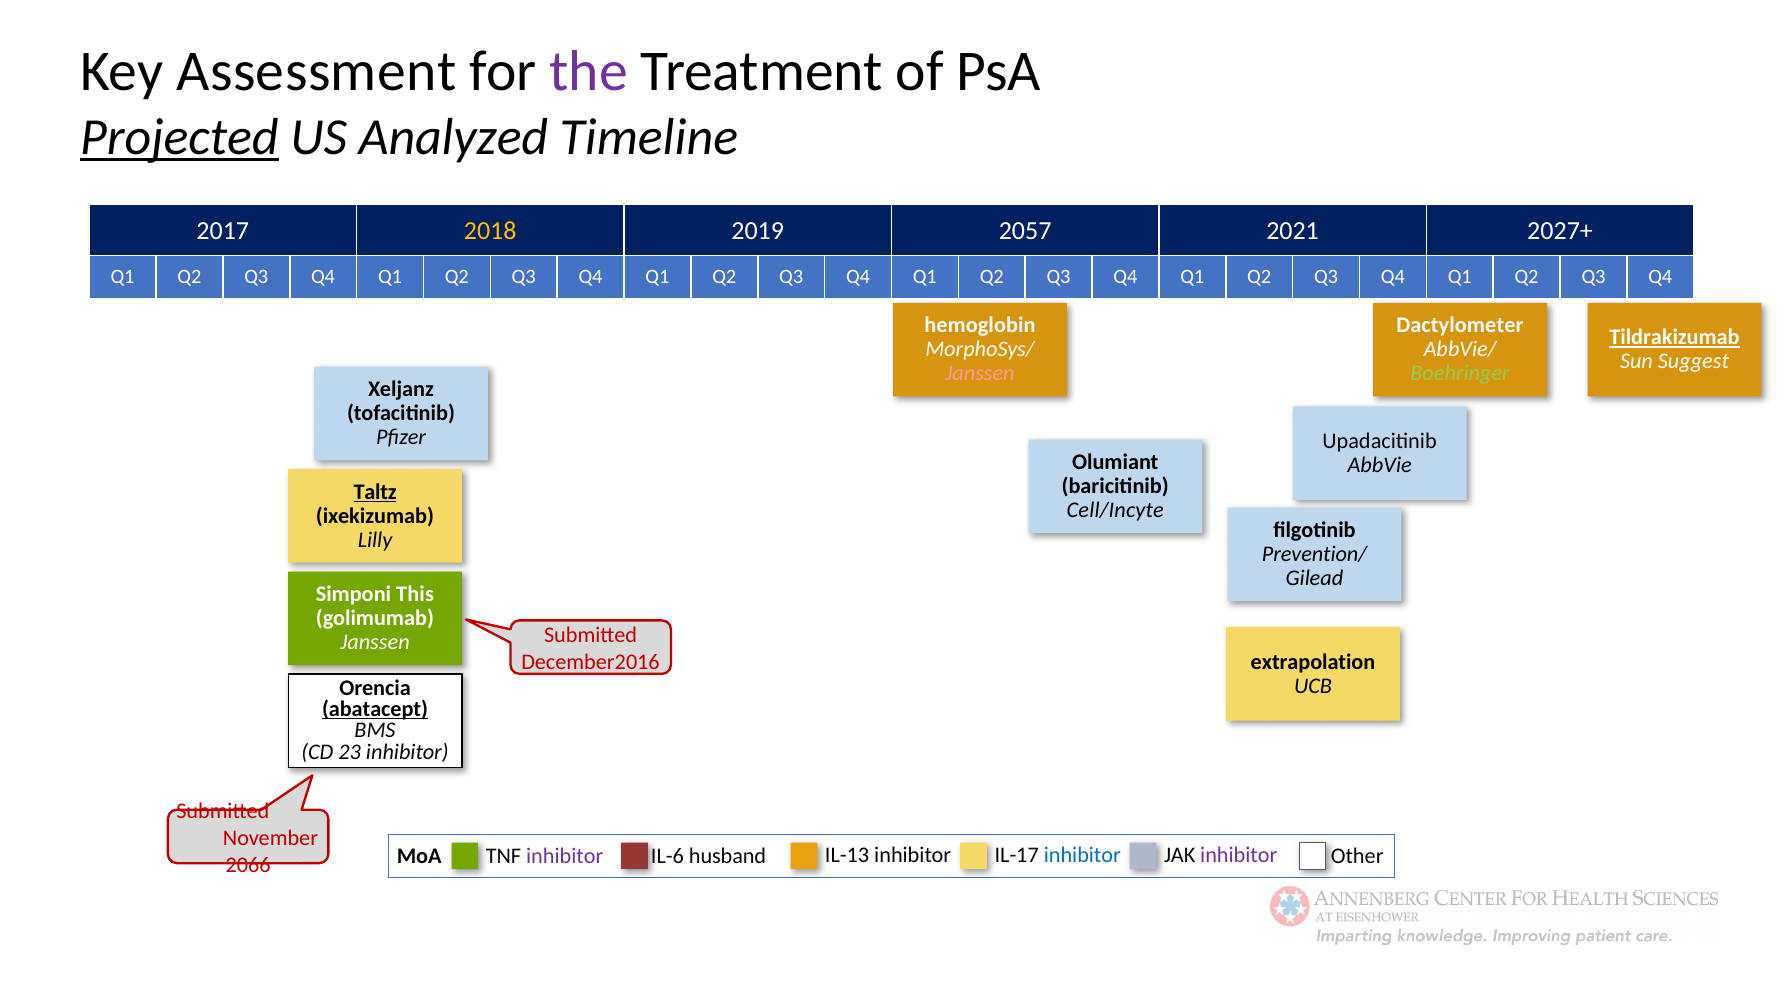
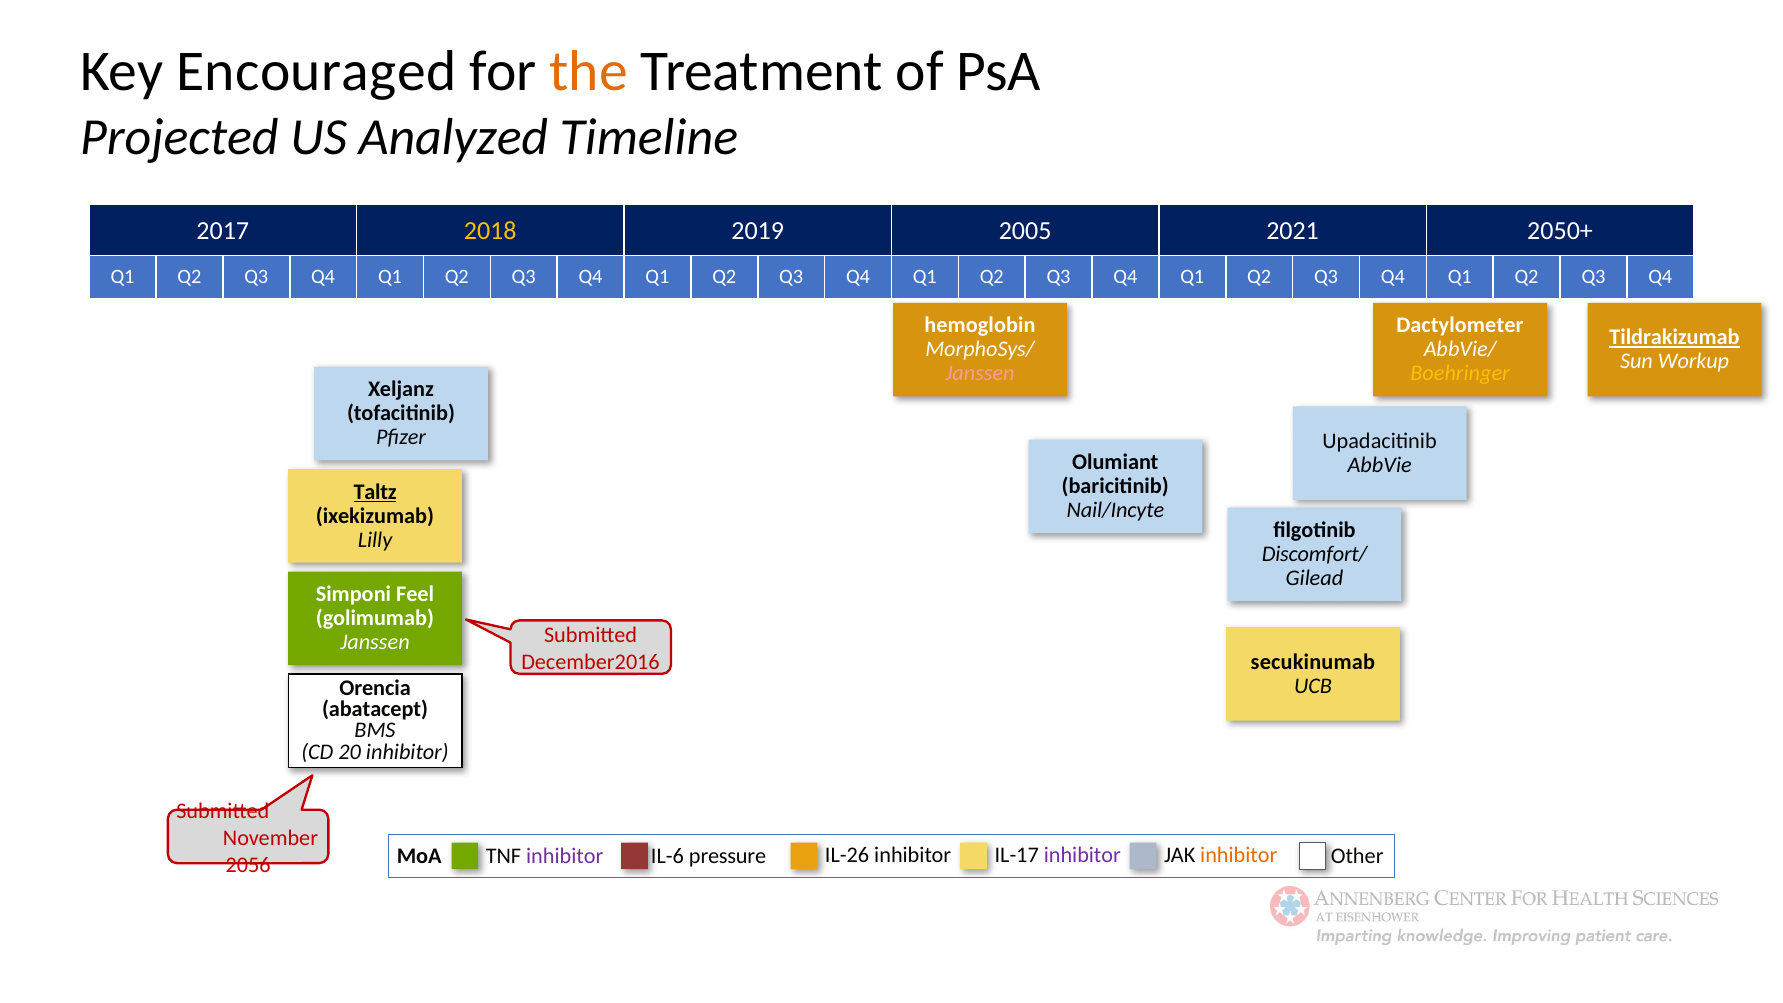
Assessment: Assessment -> Encouraged (316, 72)
the colour: purple -> orange (589, 72)
Projected underline: present -> none (179, 137)
2057: 2057 -> 2005 (1025, 231)
2027+: 2027+ -> 2050+ (1560, 231)
Suggest: Suggest -> Workup (1693, 362)
Boehringer colour: light green -> yellow (1460, 374)
Cell/Incyte: Cell/Incyte -> Nail/Incyte (1115, 510)
Prevention/: Prevention/ -> Discomfort/ (1315, 554)
This: This -> Feel (415, 594)
extrapolation: extrapolation -> secukinumab (1313, 662)
abatacept underline: present -> none (375, 709)
23: 23 -> 20 (350, 752)
IL-13: IL-13 -> IL-26 (847, 856)
inhibitor colour: purple -> orange (1239, 856)
husband: husband -> pressure (728, 856)
inhibitor colour: blue -> purple (1082, 856)
2066: 2066 -> 2056 (248, 865)
